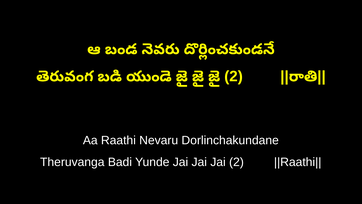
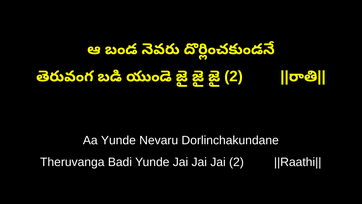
Aa Raathi: Raathi -> Yunde (118, 140)
